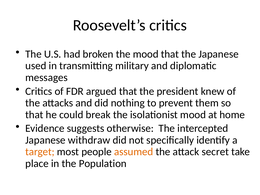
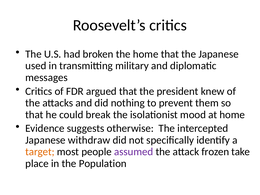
the mood: mood -> home (146, 54)
assumed colour: orange -> purple (134, 152)
secret: secret -> frozen (215, 152)
